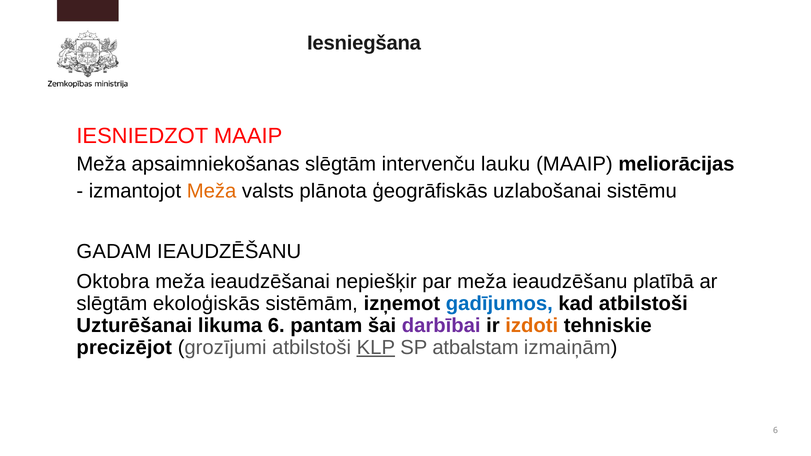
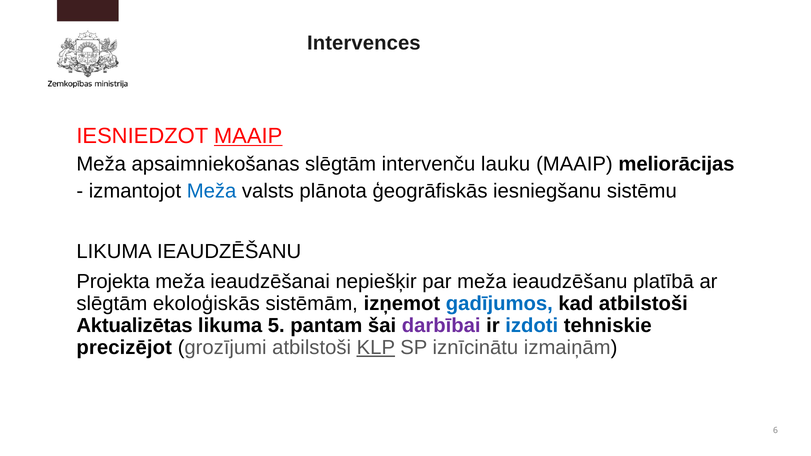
Iesniegšana: Iesniegšana -> Intervences (364, 43)
MAAIP underline: none -> present (248, 136)
Meža colour: orange -> blue (212, 191)
uzlabošanai: uzlabošanai -> iesniegšanu (547, 191)
GADAM: GADAM -> LIKUMA (114, 252)
Oktobra: Oktobra -> Projekta (113, 282)
Uzturēšanai: Uzturēšanai -> Aktualizētas (134, 326)
likuma 6: 6 -> 5 (276, 326)
izdoti colour: orange -> blue (532, 326)
atbalstam: atbalstam -> iznīcinātu (475, 348)
